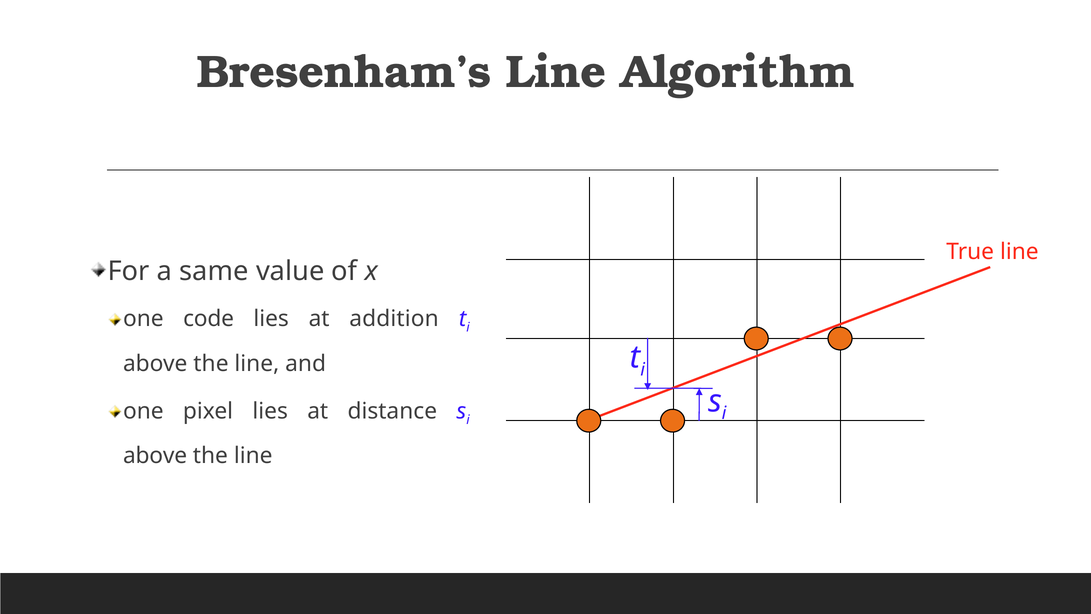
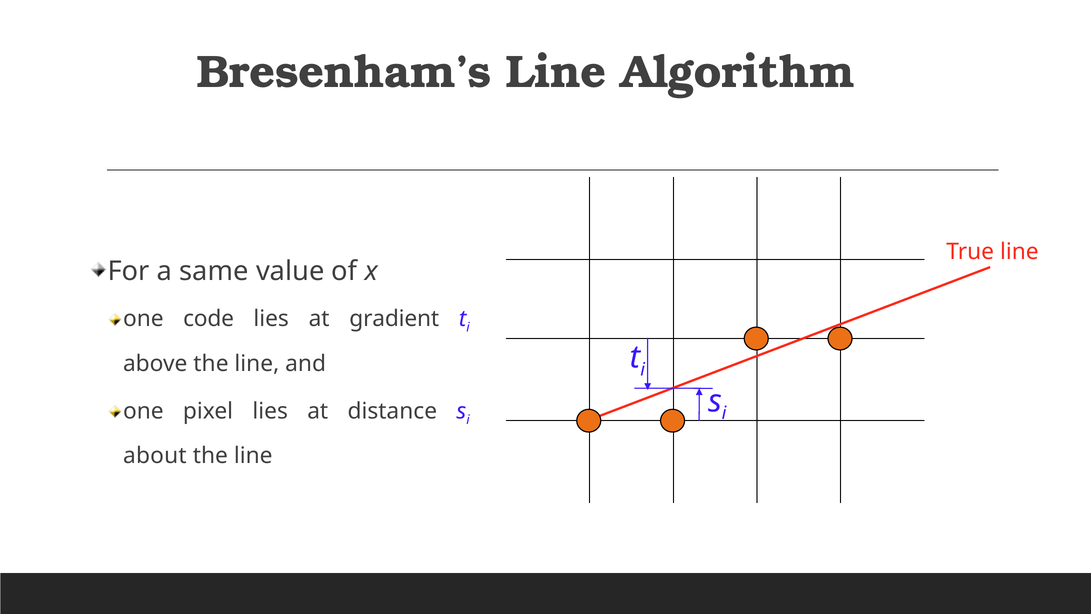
addition: addition -> gradient (394, 319)
above: above -> about (155, 456)
